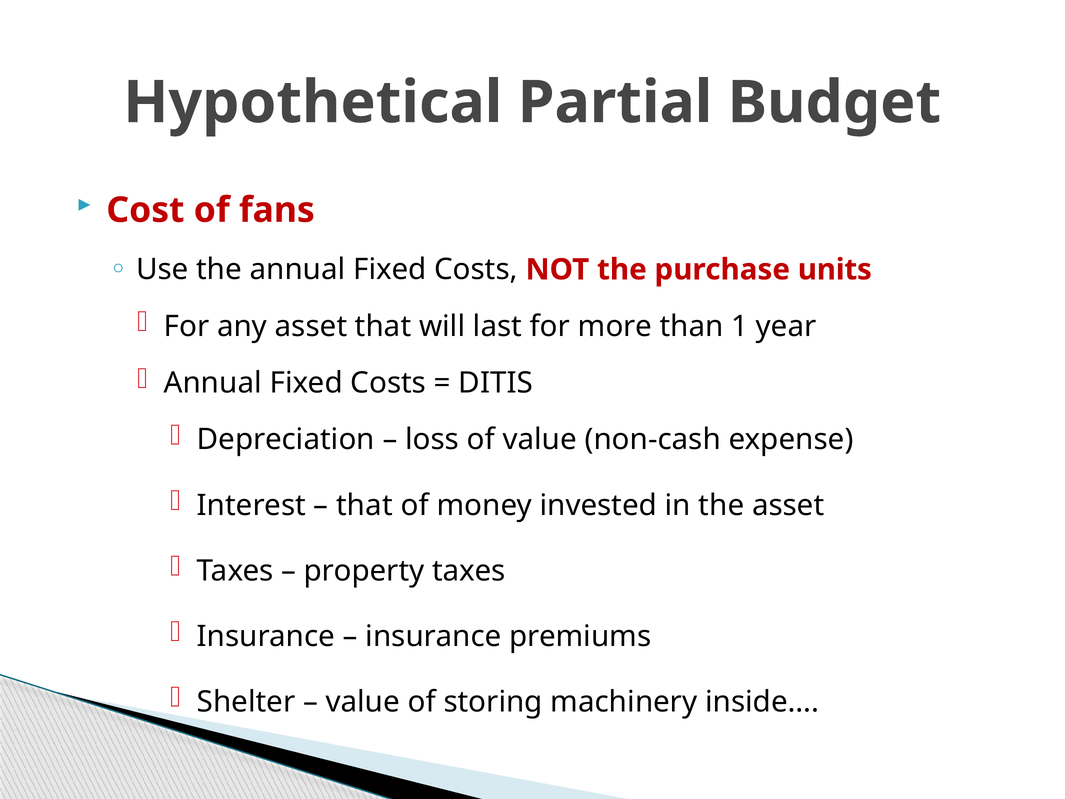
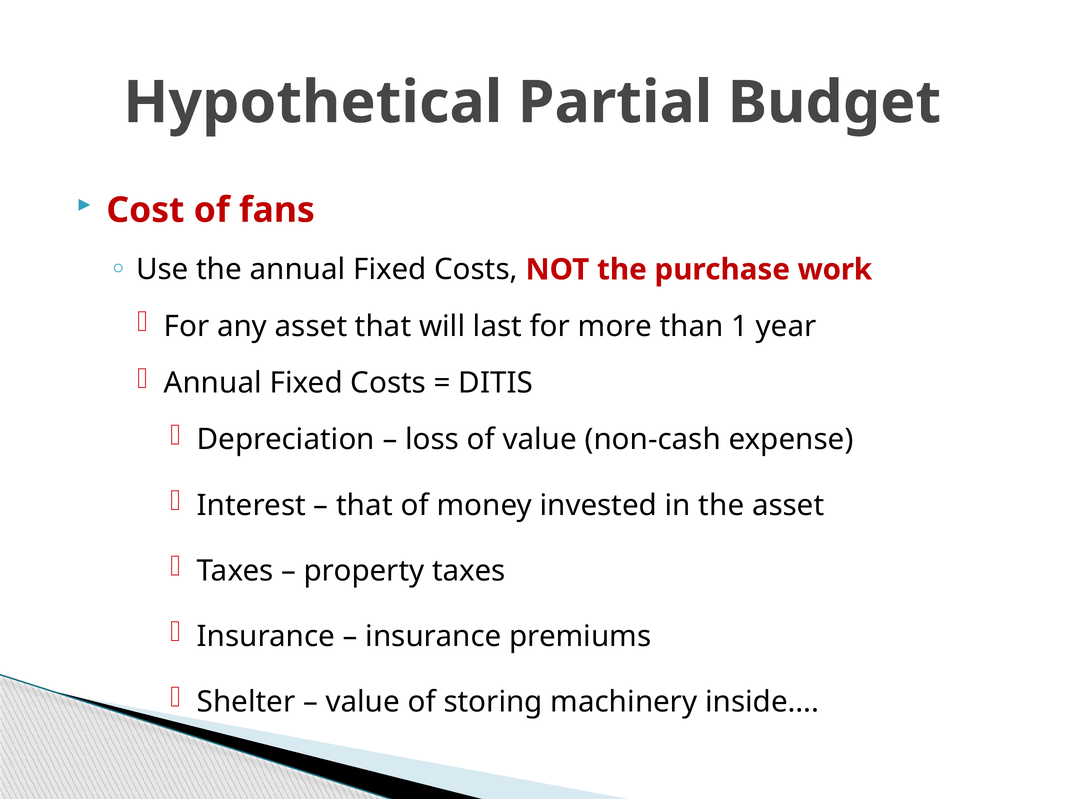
units: units -> work (835, 270)
